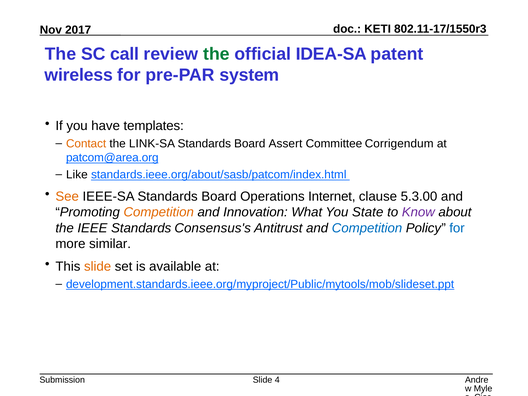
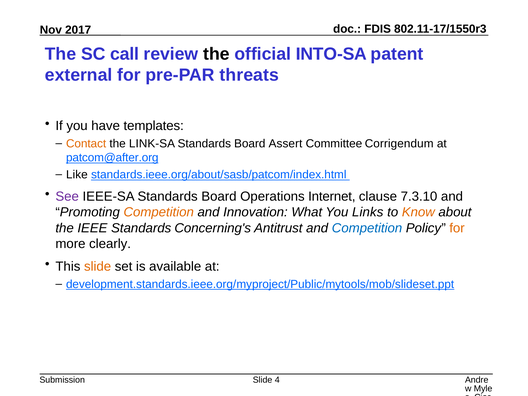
KETI: KETI -> FDIS (378, 29)
the colour: green -> black (216, 54)
IDEA-SA: IDEA-SA -> INTO-SA (331, 54)
wireless: wireless -> external (79, 75)
system: system -> threats (249, 75)
patcom@area.org: patcom@area.org -> patcom@after.org (112, 158)
See colour: orange -> purple (67, 196)
5.3.00: 5.3.00 -> 7.3.10 (419, 196)
State: State -> Links (368, 212)
Know colour: purple -> orange (418, 212)
Consensus's: Consensus's -> Concerning's (213, 228)
for colour: blue -> orange (457, 228)
similar: similar -> clearly (110, 244)
